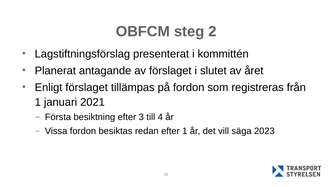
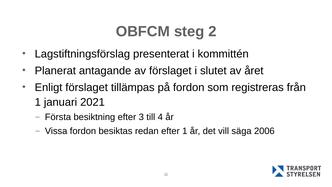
2023: 2023 -> 2006 (264, 131)
